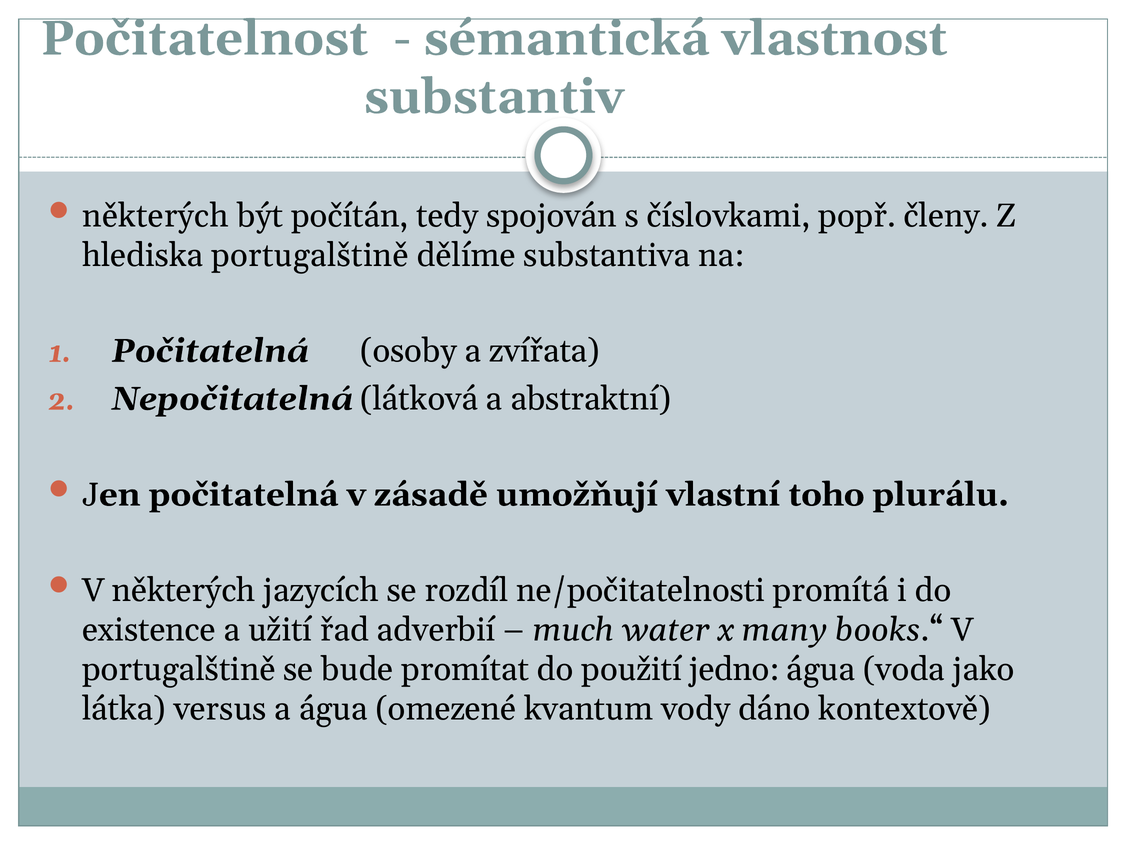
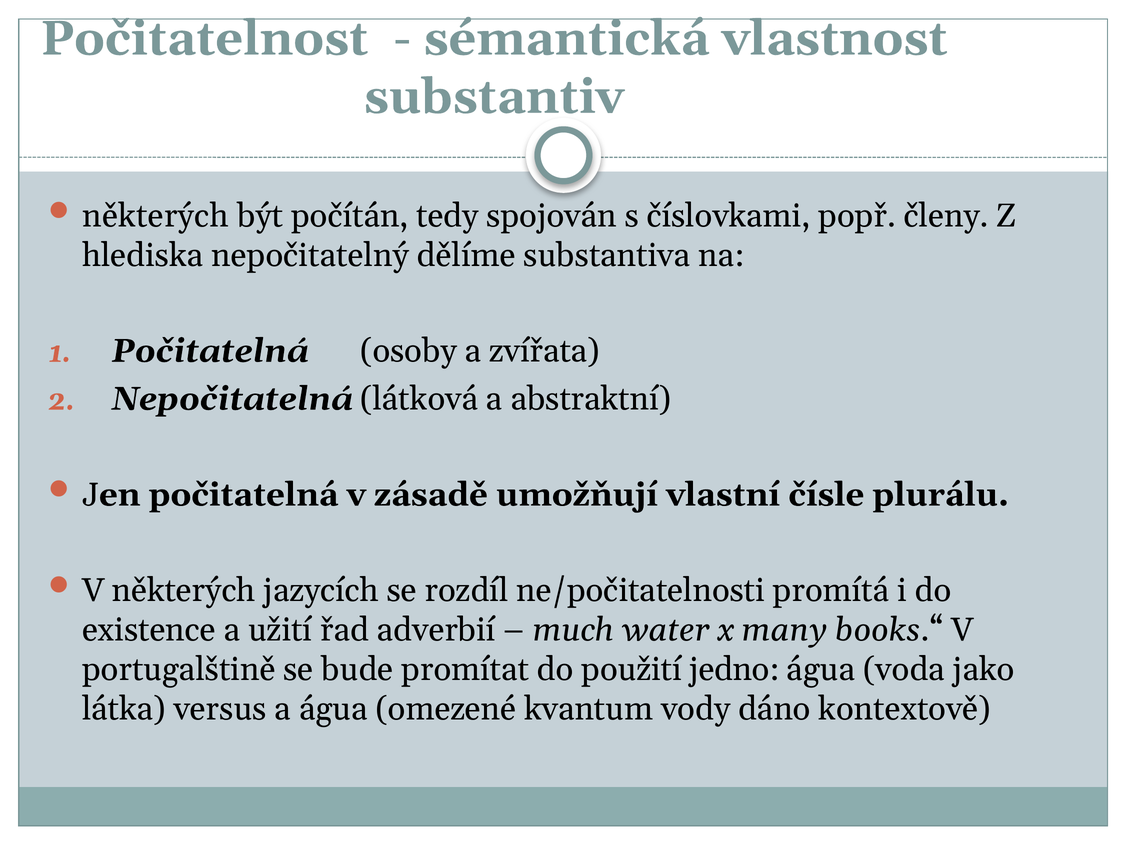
hlediska portugalštině: portugalštině -> nepočitatelný (310, 255)
toho: toho -> čísle (826, 495)
